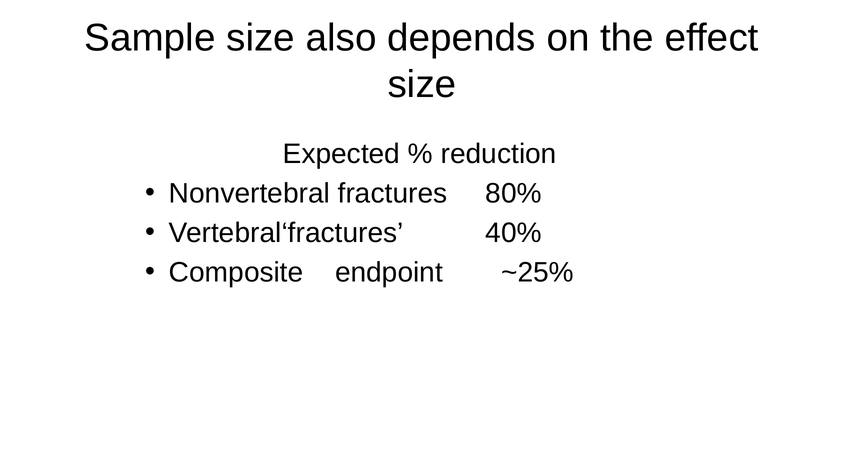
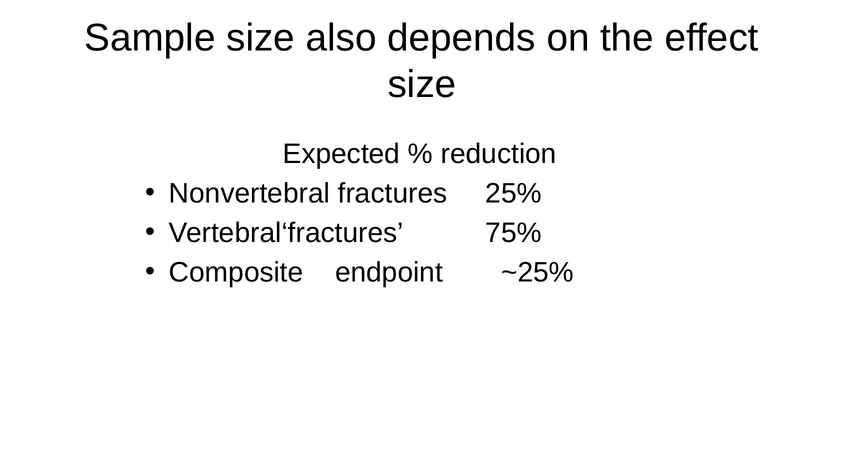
80%: 80% -> 25% (514, 193)
40%: 40% -> 75% (514, 233)
